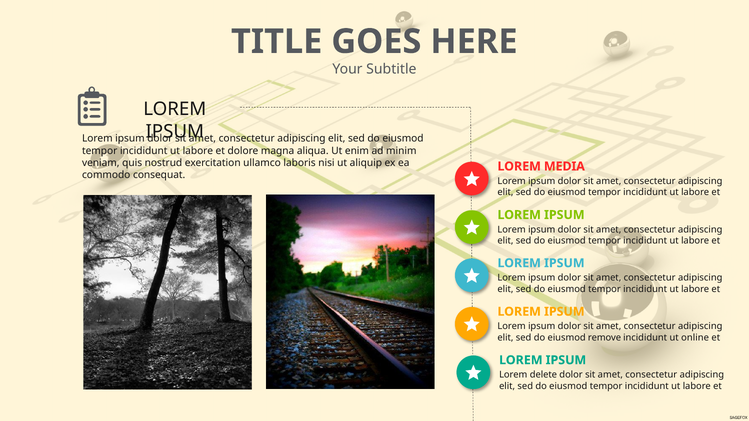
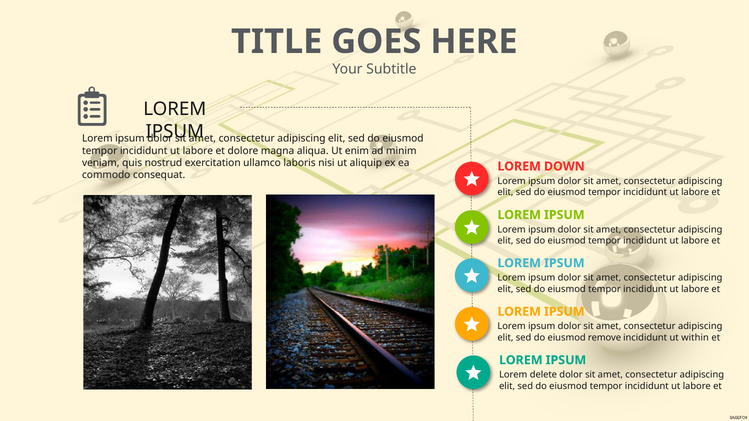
MEDIA: MEDIA -> DOWN (564, 167)
online: online -> within (695, 338)
